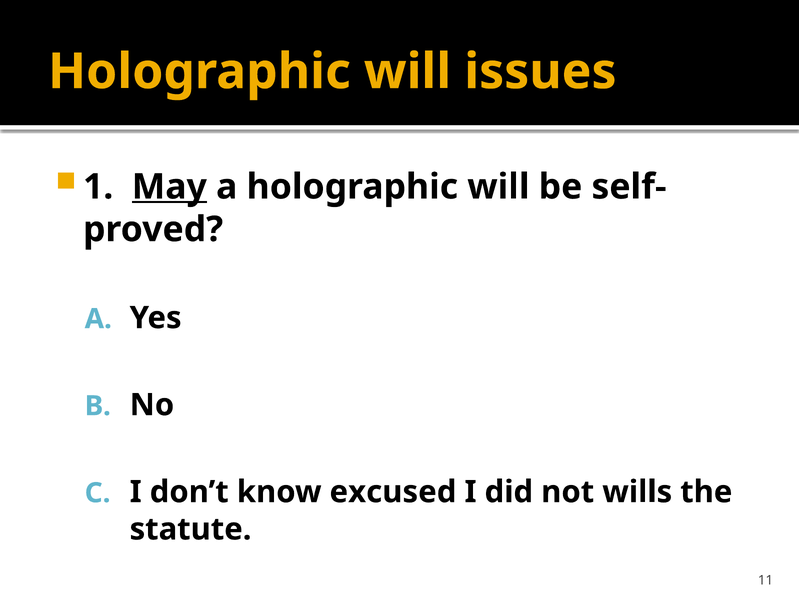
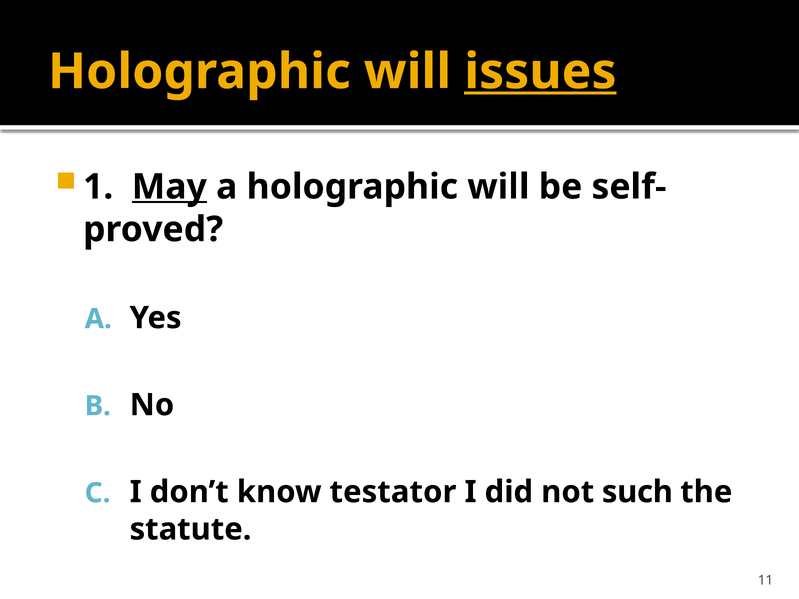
issues underline: none -> present (540, 72)
excused: excused -> testator (393, 492)
wills: wills -> such (637, 492)
